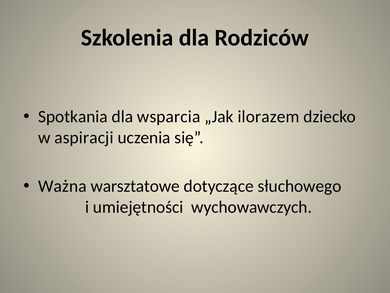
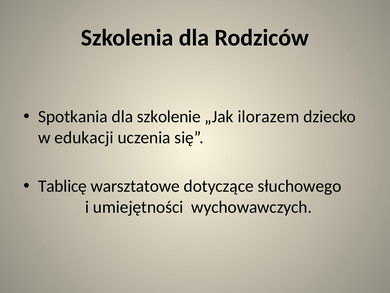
wsparcia: wsparcia -> szkolenie (169, 117)
aspiracji: aspiracji -> edukacji (84, 137)
Ważna: Ważna -> Tablicę (62, 186)
